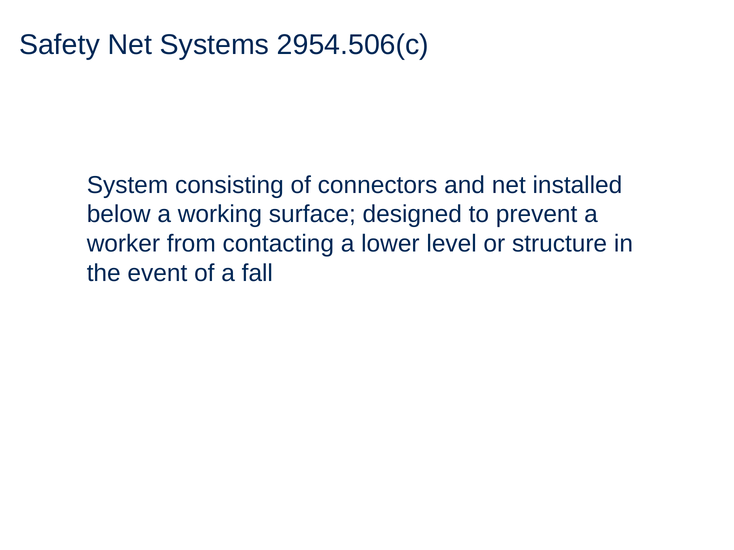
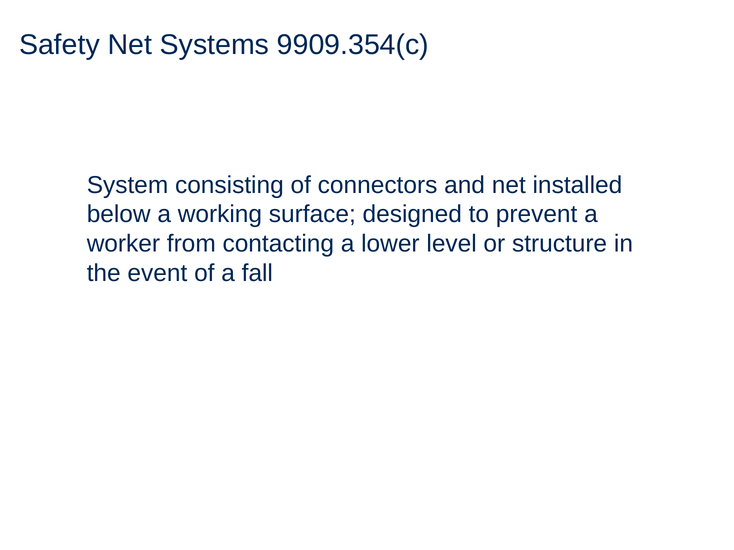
2954.506(c: 2954.506(c -> 9909.354(c (353, 45)
